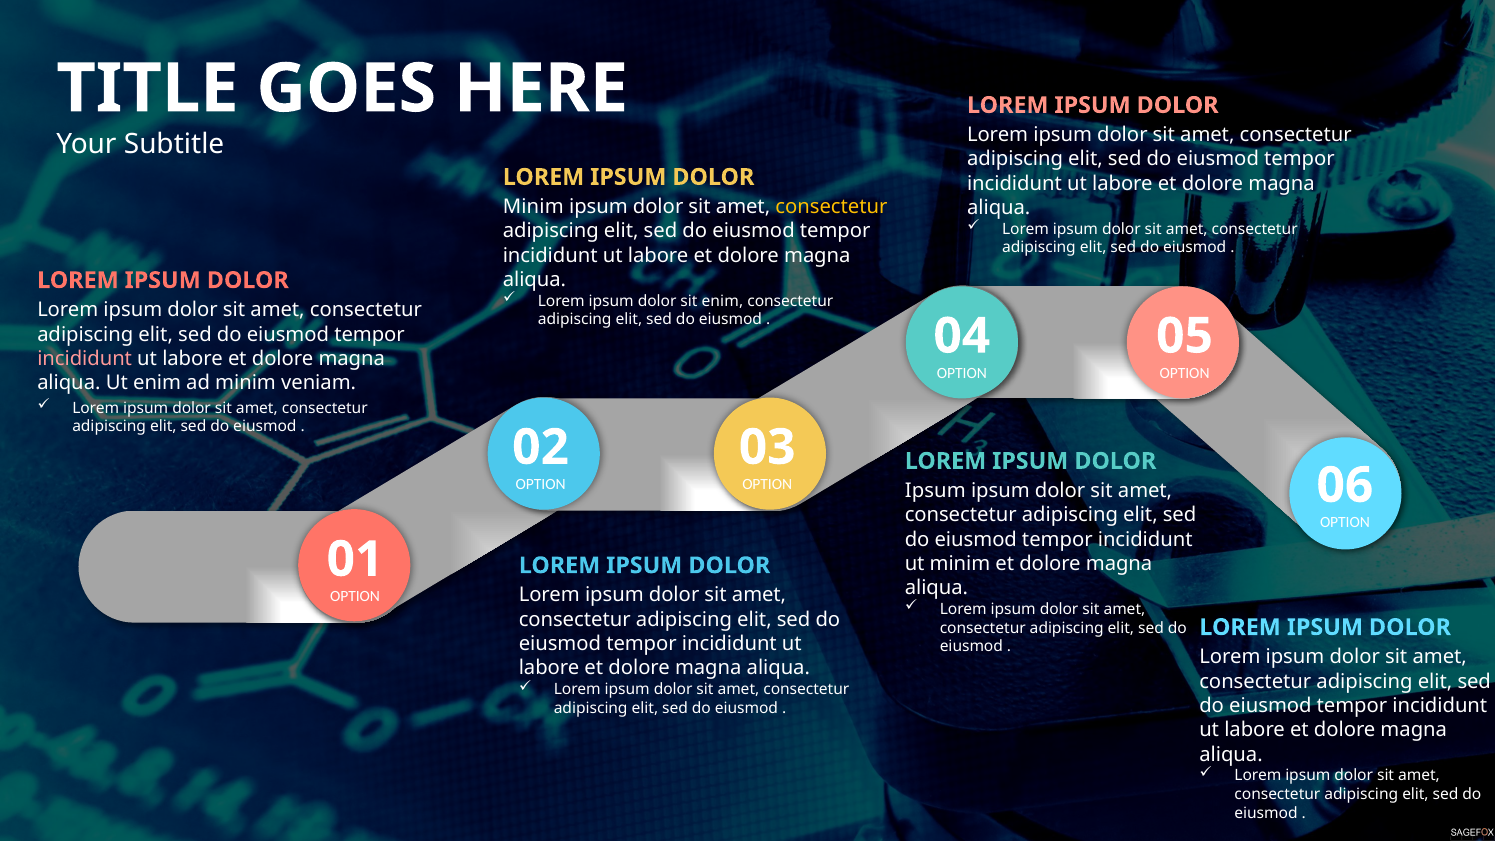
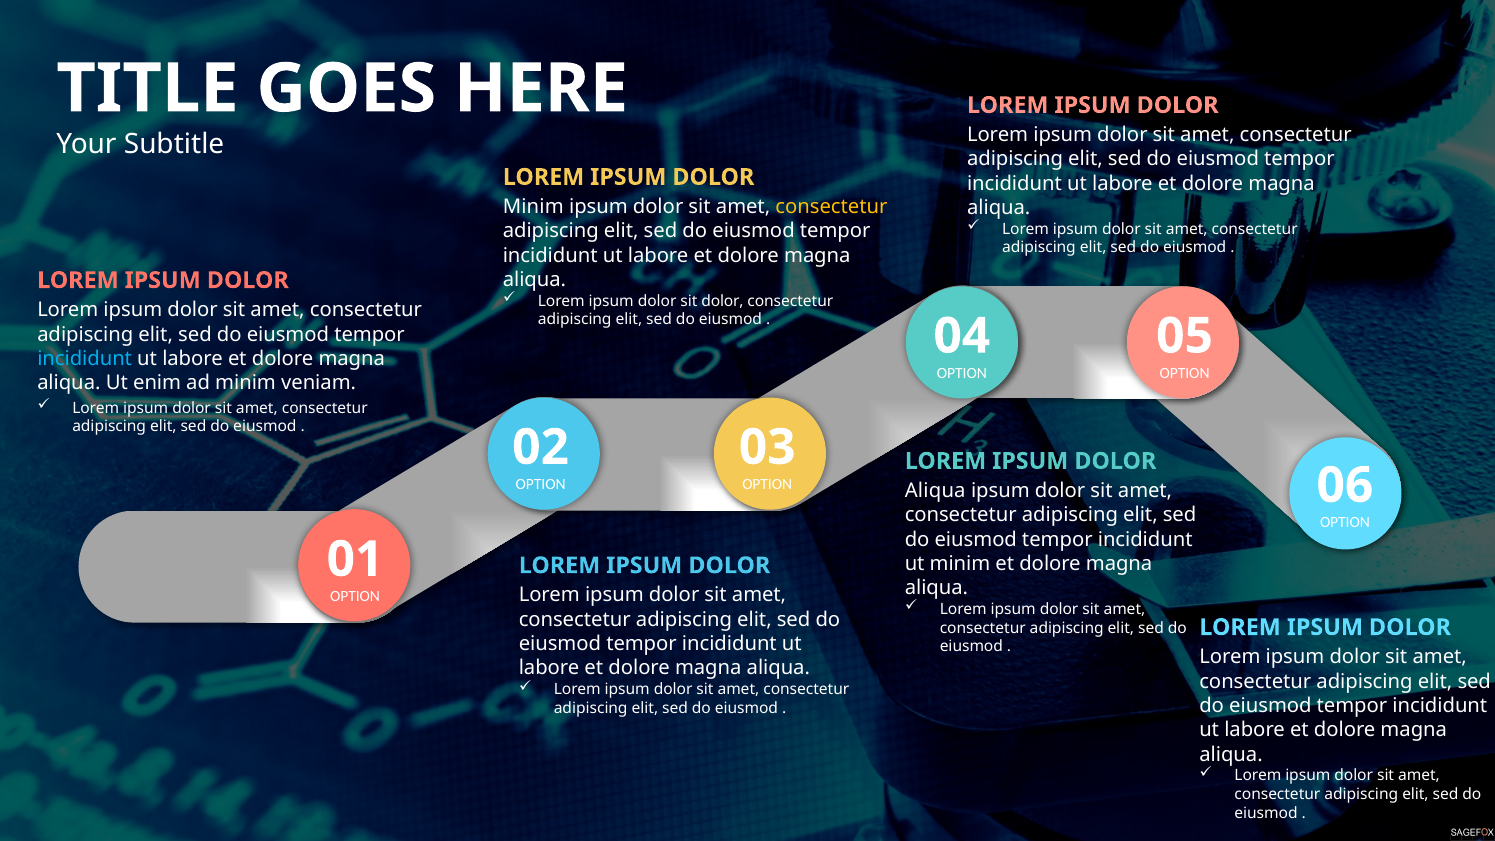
sit enim: enim -> dolor (723, 301)
incididunt colour: pink -> light blue (85, 359)
Ipsum: Ipsum -> Aliqua (935, 491)
